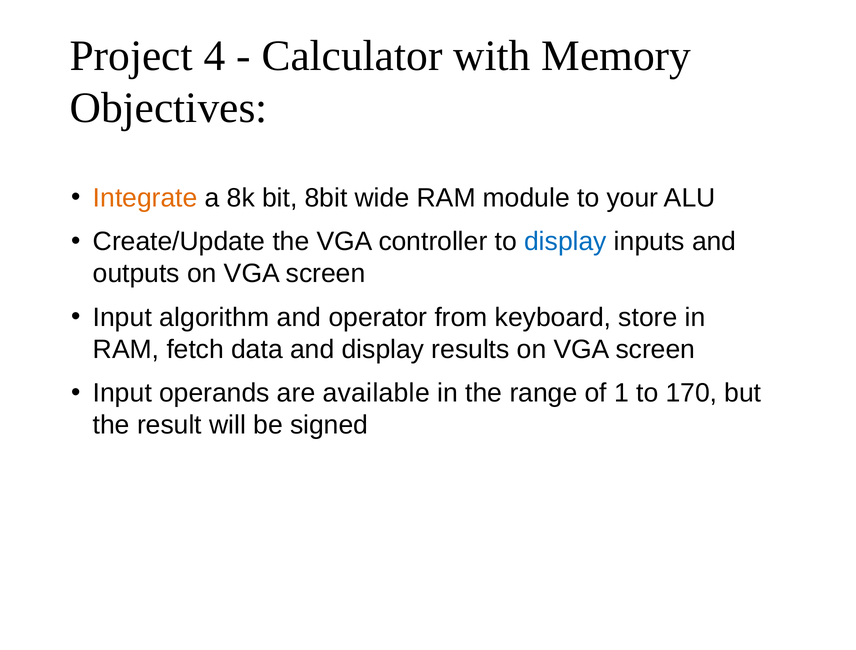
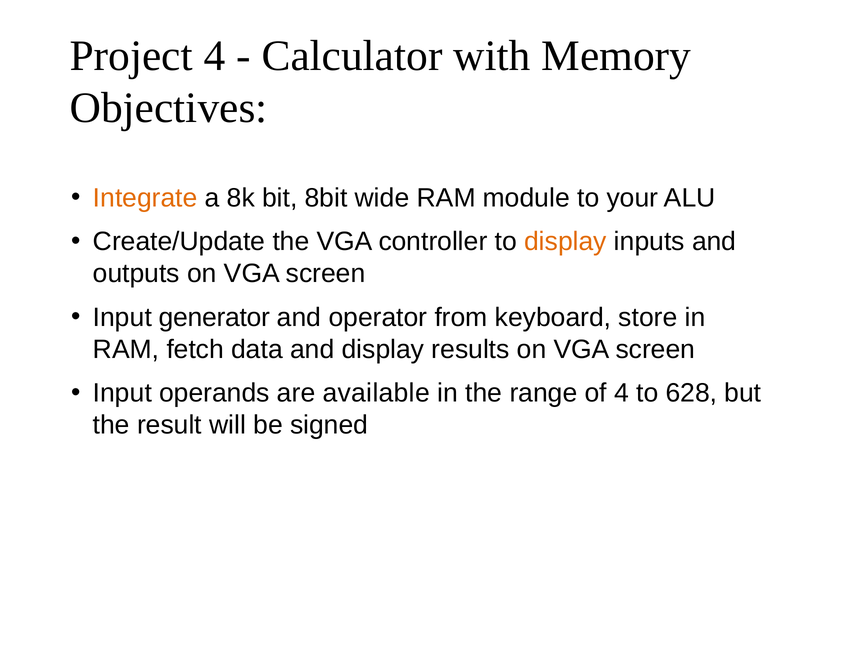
display colour: blue -> orange (565, 242)
algorithm: algorithm -> generator (215, 318)
of 1: 1 -> 4 (621, 394)
170: 170 -> 628 (691, 394)
